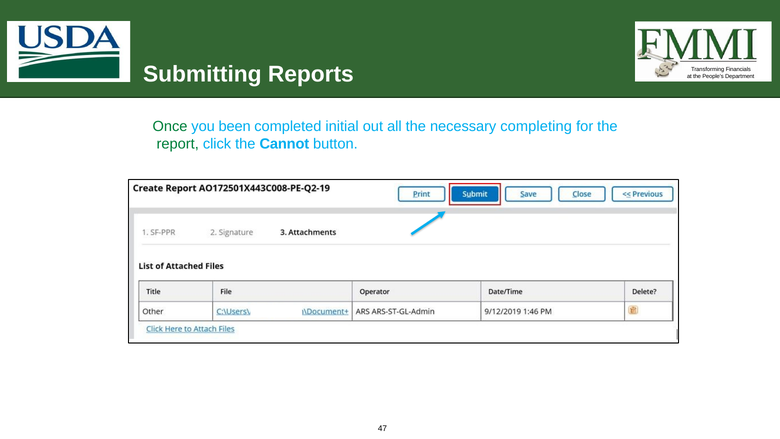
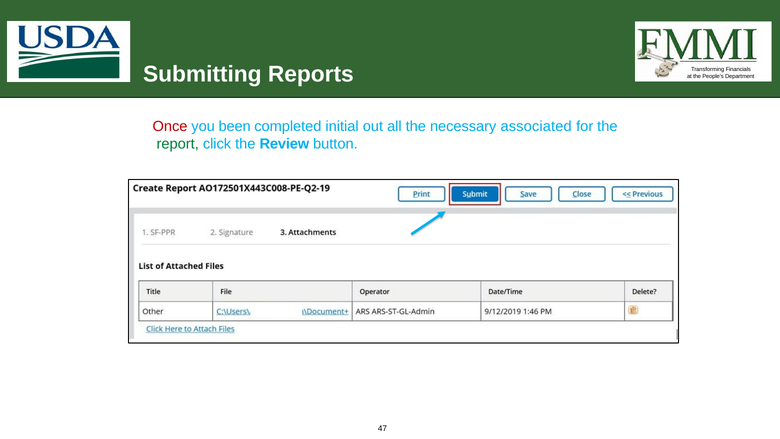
Once colour: green -> red (170, 126)
completing: completing -> associated (536, 126)
Cannot: Cannot -> Review (284, 144)
